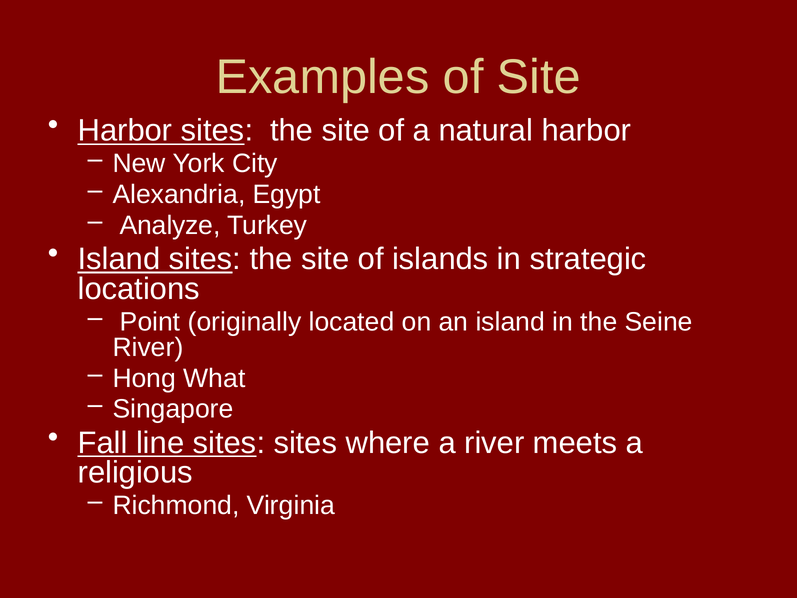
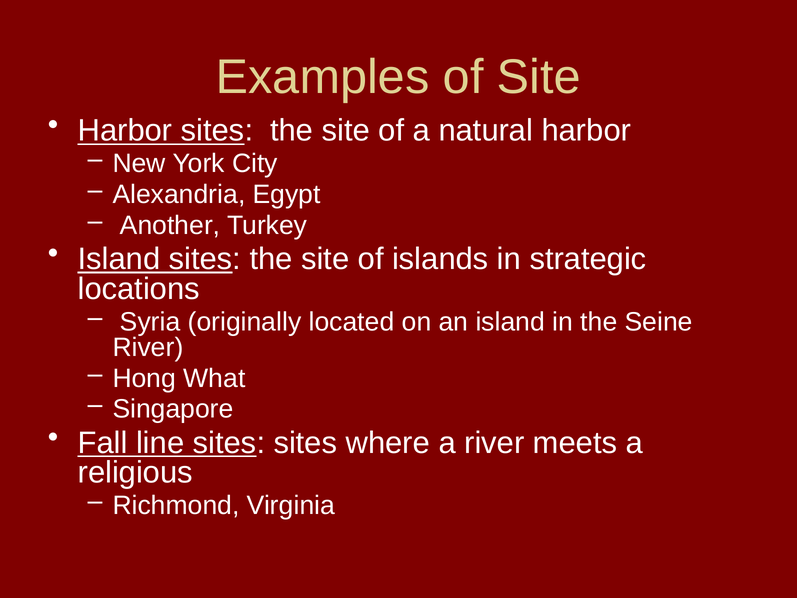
Analyze: Analyze -> Another (170, 225)
Point: Point -> Syria (150, 322)
